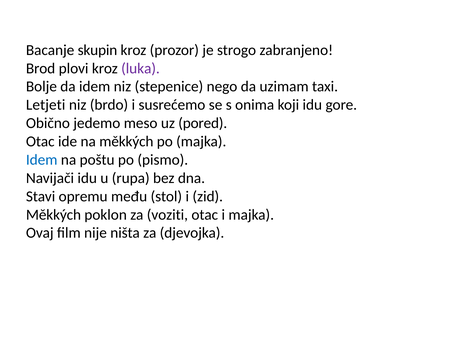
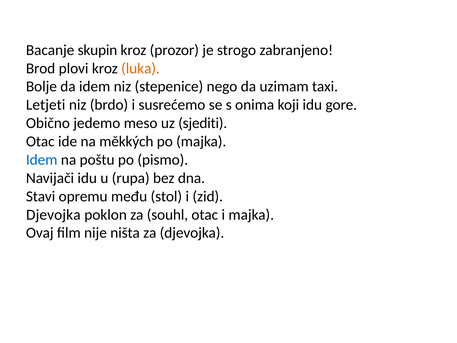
luka colour: purple -> orange (140, 68)
pored: pored -> sjediti (203, 123)
Měkkých: Měkkých -> Djevojka (53, 215)
voziti: voziti -> souhl (167, 215)
